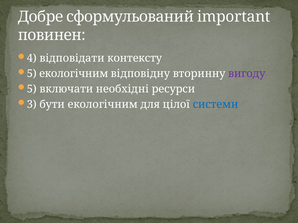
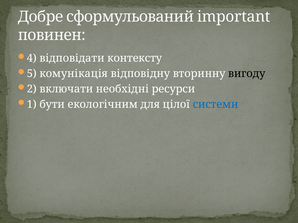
5 екологічним: екологічним -> комунікація (74, 74)
вигоду colour: purple -> black (247, 74)
5: 5 -> 2 (32, 89)
3: 3 -> 1 (32, 105)
